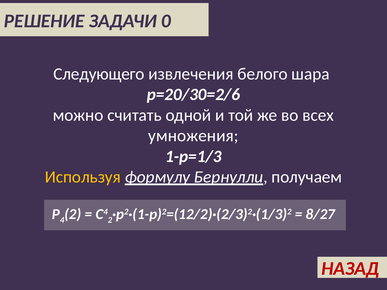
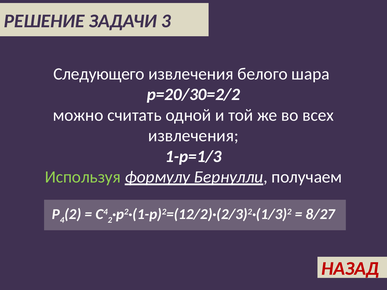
0: 0 -> 3 (166, 21)
p=20/30=2/6: p=20/30=2/6 -> p=20/30=2/2 (193, 95)
умножения: умножения -> извлечения (193, 136)
Используя colour: yellow -> light green (83, 177)
